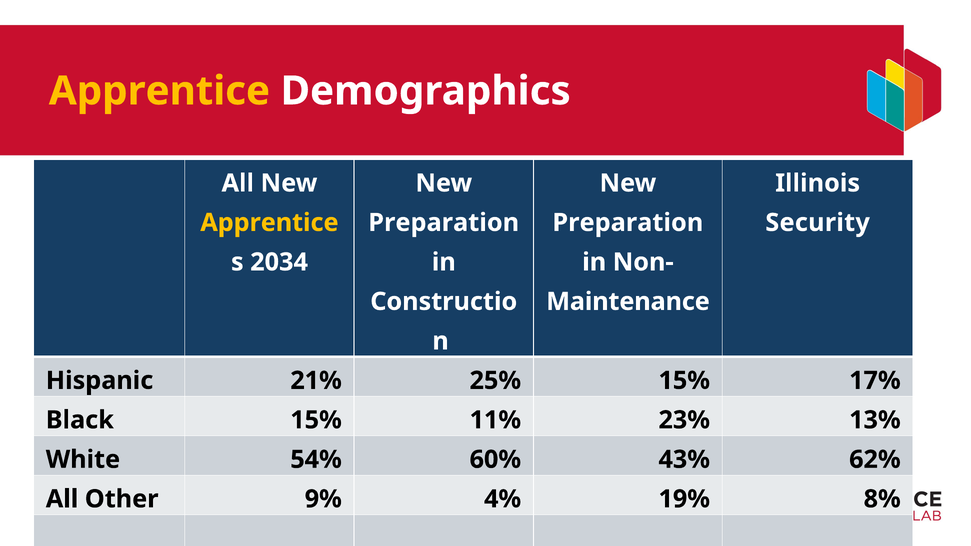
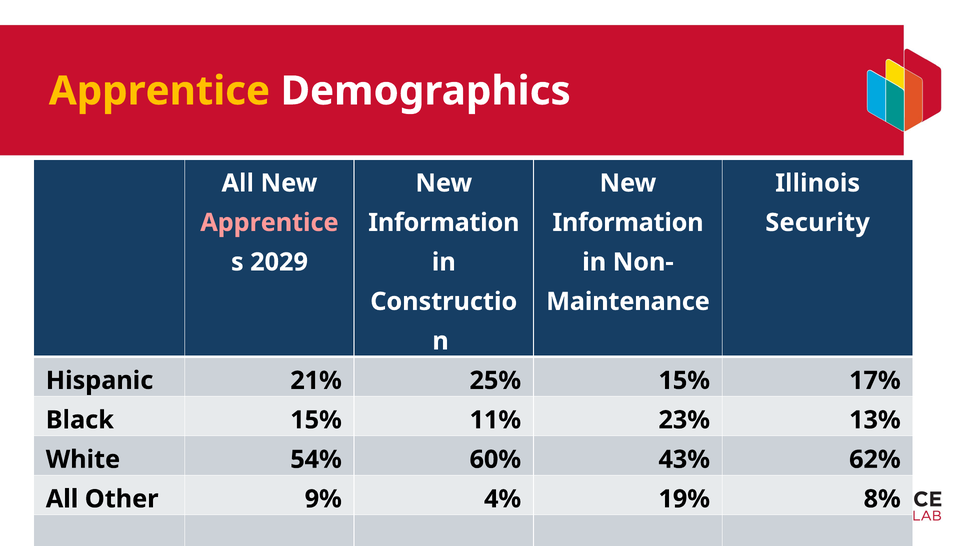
Apprentice colour: yellow -> pink (269, 223)
Preparation: Preparation -> Information (444, 223)
Preparation: Preparation -> Information (628, 223)
2034: 2034 -> 2029 (279, 262)
